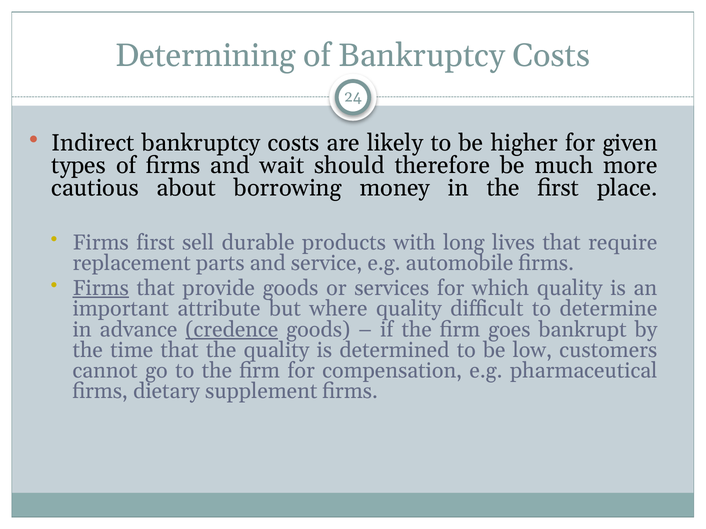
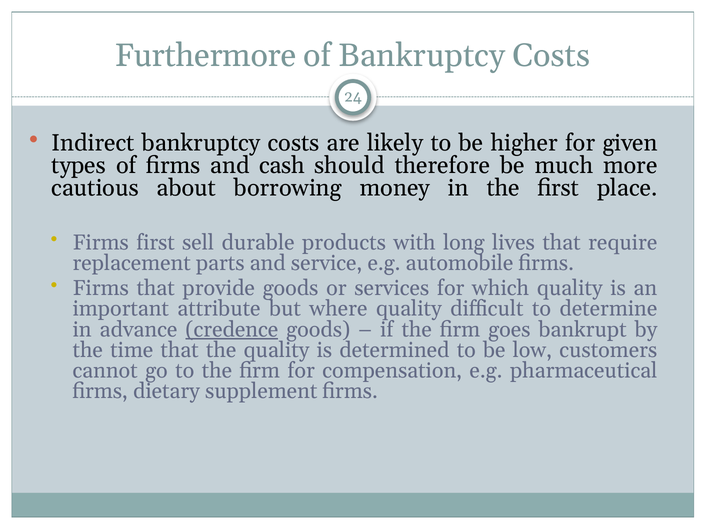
Determining: Determining -> Furthermore (205, 56)
wait: wait -> cash (282, 166)
Firms underline: present -> none (101, 288)
